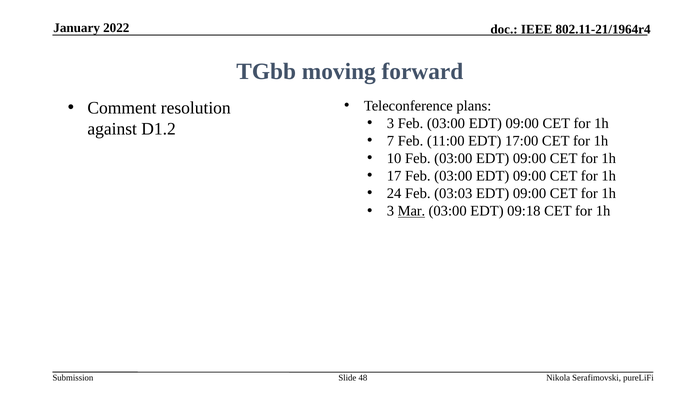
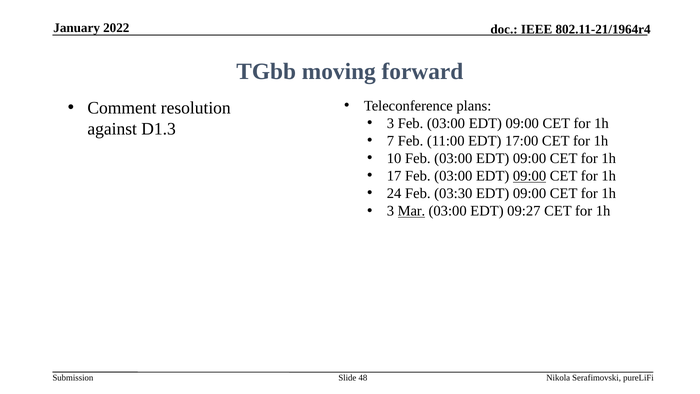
D1.2: D1.2 -> D1.3 (159, 129)
09:00 underline: none -> present (530, 176)
03:03: 03:03 -> 03:30 (453, 193)
09:18: 09:18 -> 09:27 (524, 211)
